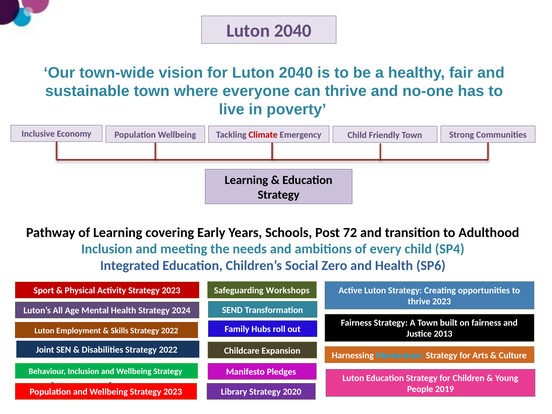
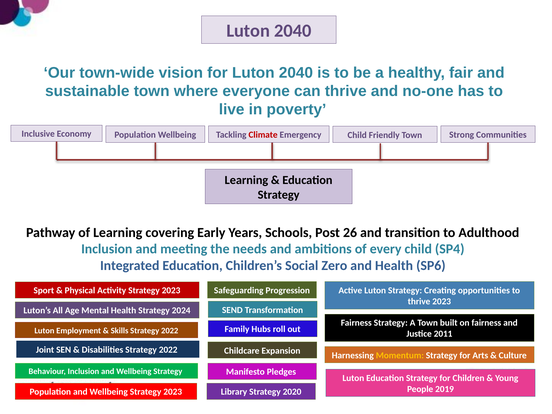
72: 72 -> 26 (350, 232)
Workshops: Workshops -> Progression (288, 290)
2013: 2013 -> 2011 (443, 334)
Momentum colour: light blue -> yellow (400, 355)
